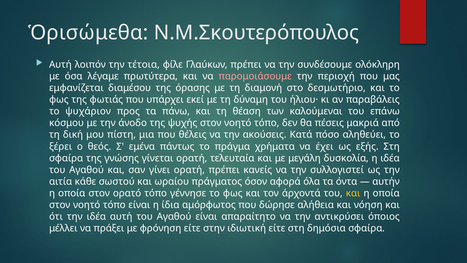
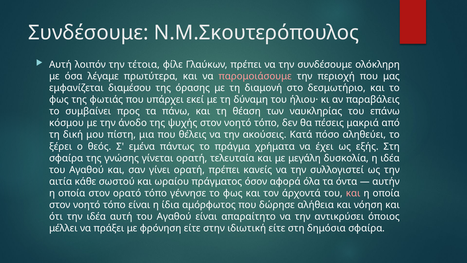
Ὁρισώμεθα: Ὁρισώμεθα -> Συνδέσουμε (88, 33)
ψυχάριον: ψυχάριον -> συμβαίνει (88, 111)
καλούμεναι: καλούμεναι -> ναυκληρίας (316, 111)
και colour: yellow -> pink (353, 193)
